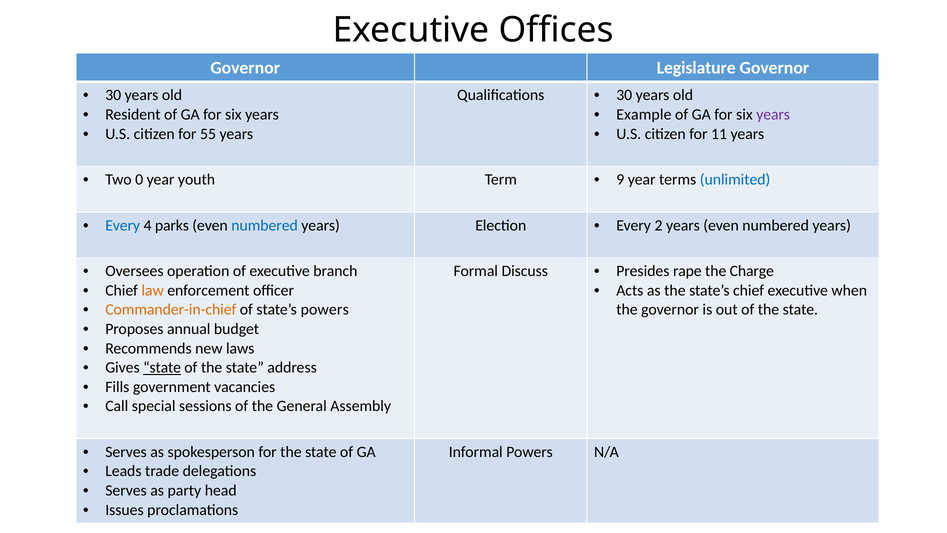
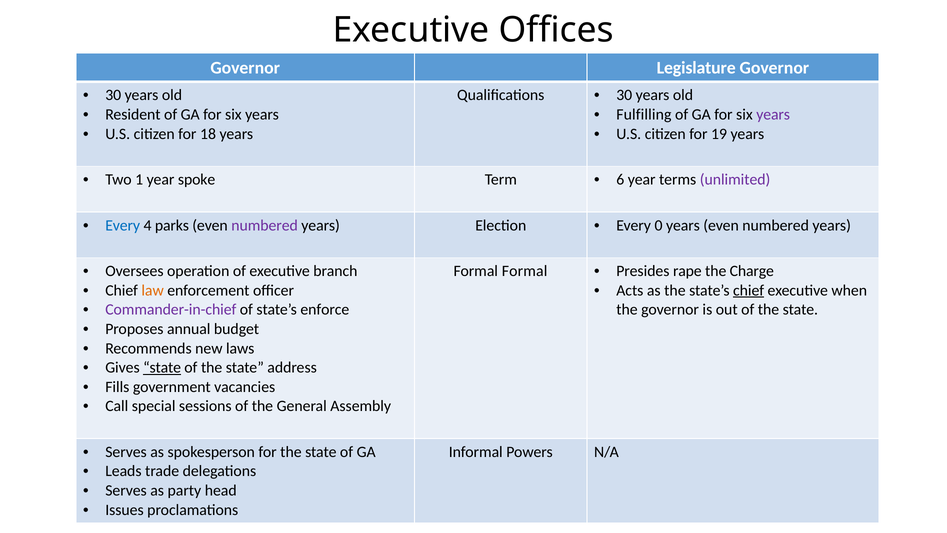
Example: Example -> Fulfilling (644, 114)
55: 55 -> 18 (208, 134)
11: 11 -> 19 (719, 134)
0: 0 -> 1 (139, 179)
youth: youth -> spoke (197, 179)
9: 9 -> 6 (620, 179)
unlimited colour: blue -> purple (735, 179)
numbered colour: blue -> purple (265, 225)
2: 2 -> 0 (659, 225)
Formal Discuss: Discuss -> Formal (525, 271)
chief underline: none -> present (749, 290)
Commander-in-chief colour: orange -> purple (171, 310)
state’s powers: powers -> enforce (325, 310)
